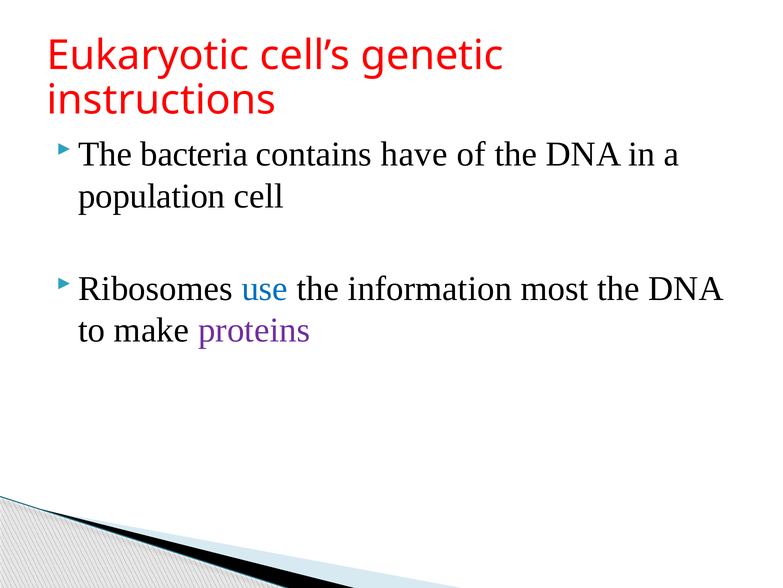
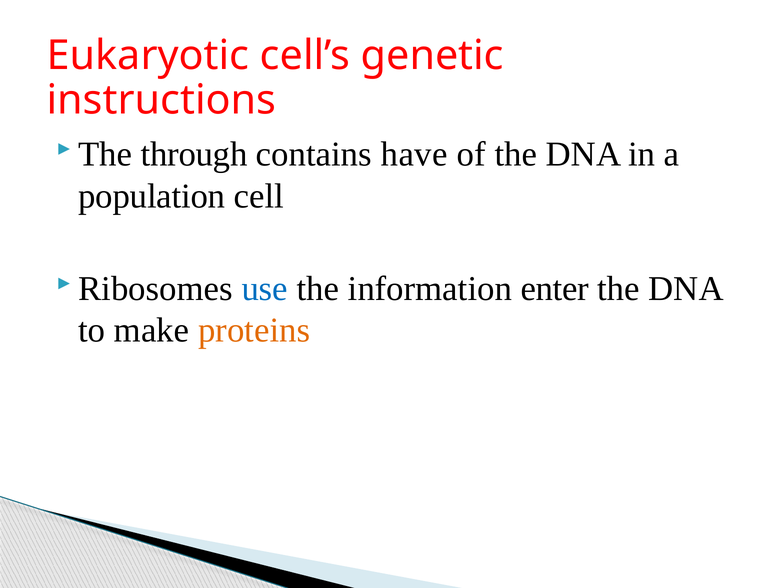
bacteria: bacteria -> through (194, 154)
most: most -> enter (555, 288)
proteins colour: purple -> orange (254, 330)
